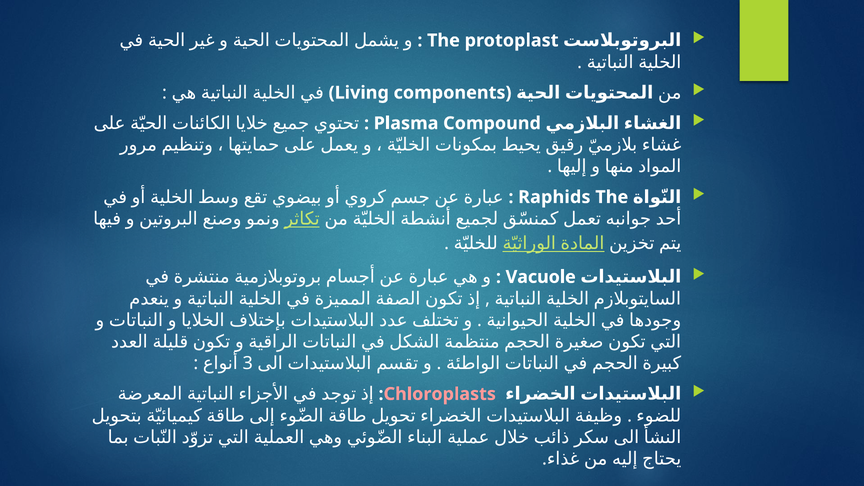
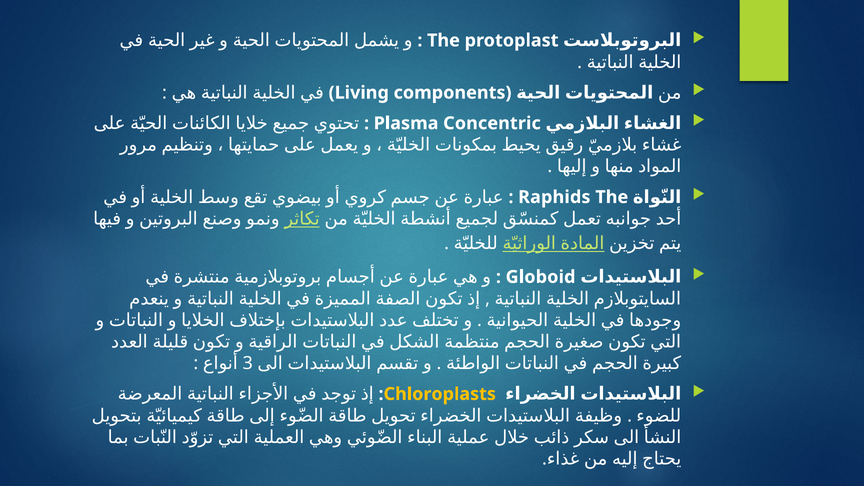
Compound: Compound -> Concentric (492, 123)
Vacuole: Vacuole -> Globoid (541, 277)
Chloroplasts colour: pink -> yellow (440, 394)
